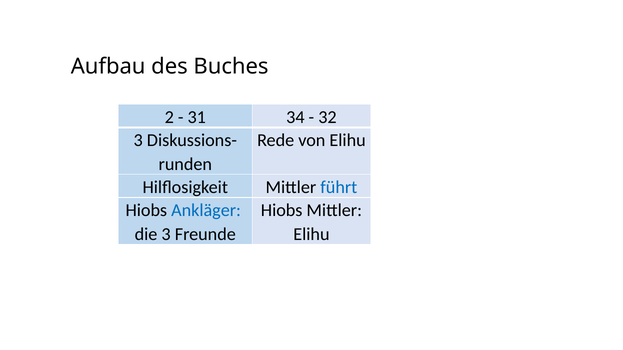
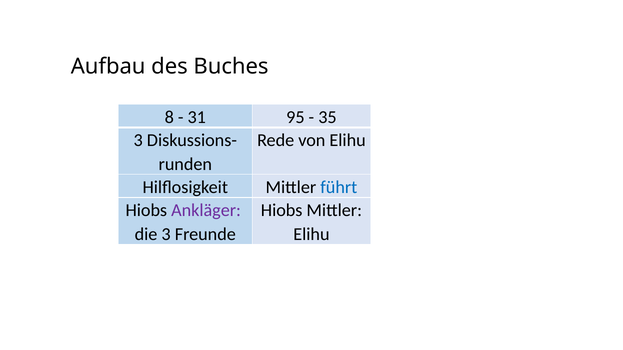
2: 2 -> 8 (169, 117)
34: 34 -> 95 (295, 117)
32: 32 -> 35 (327, 117)
Ankläger colour: blue -> purple (206, 211)
